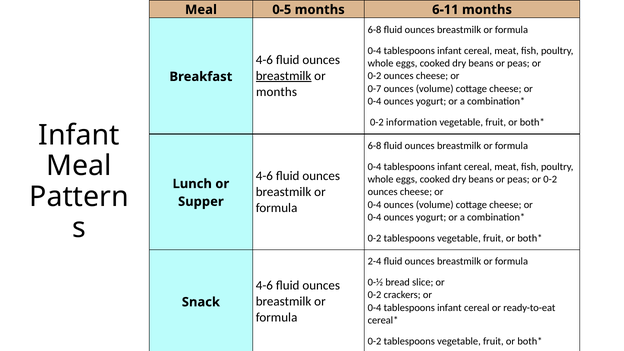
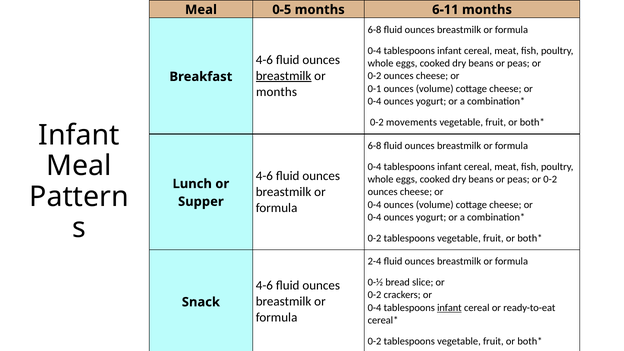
0-7: 0-7 -> 0-1 (375, 89)
information: information -> movements (412, 122)
infant underline: none -> present (449, 308)
